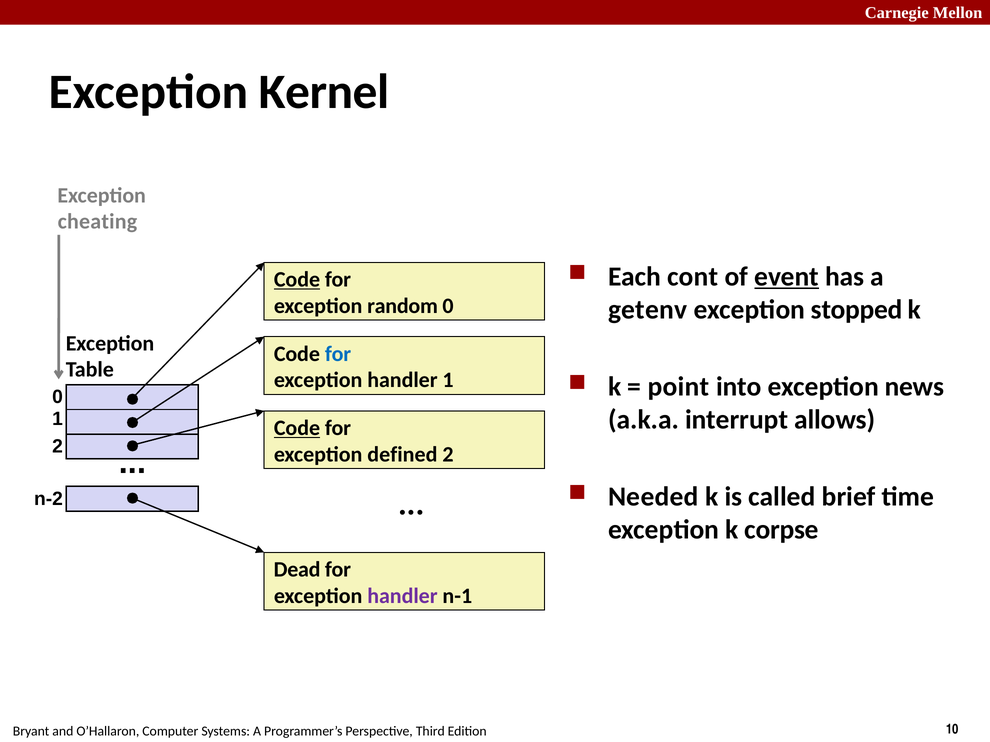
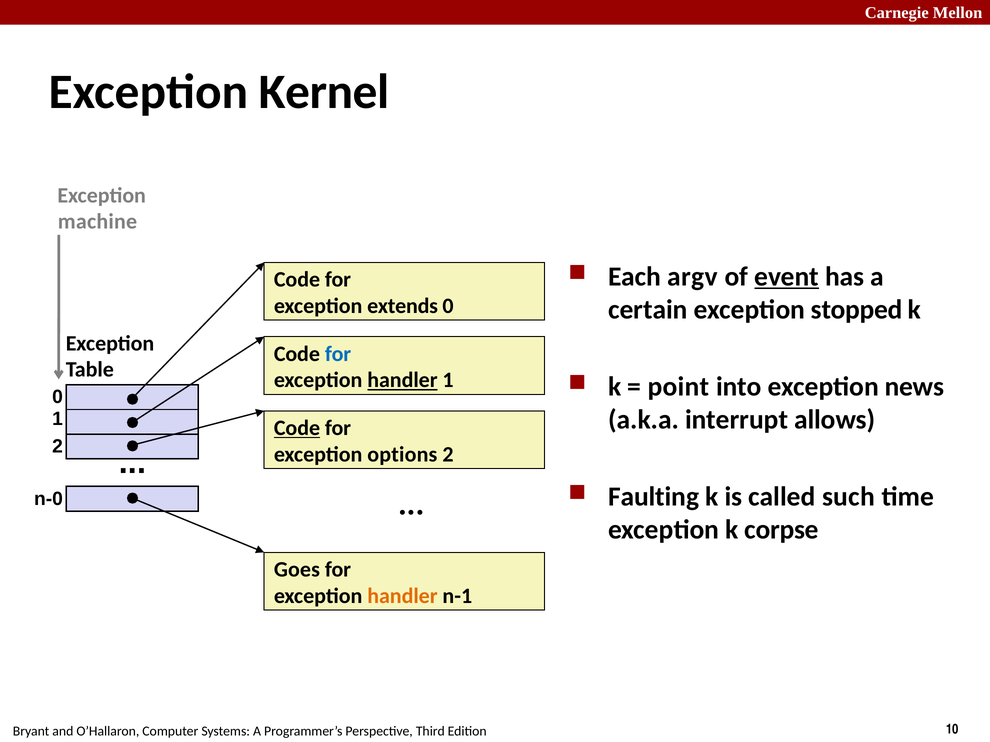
cheating: cheating -> machine (97, 222)
cont: cont -> argv (693, 277)
Code underline: present -> none (297, 280)
random: random -> extends (403, 306)
getenv: getenv -> certain (648, 310)
handler underline: none -> present (402, 380)
defined: defined -> options (402, 455)
Needed: Needed -> Faulting (654, 497)
brief: brief -> such (849, 497)
n-2: n-2 -> n-0 (48, 499)
Dead: Dead -> Goes (297, 570)
handler colour: purple -> orange (402, 596)
